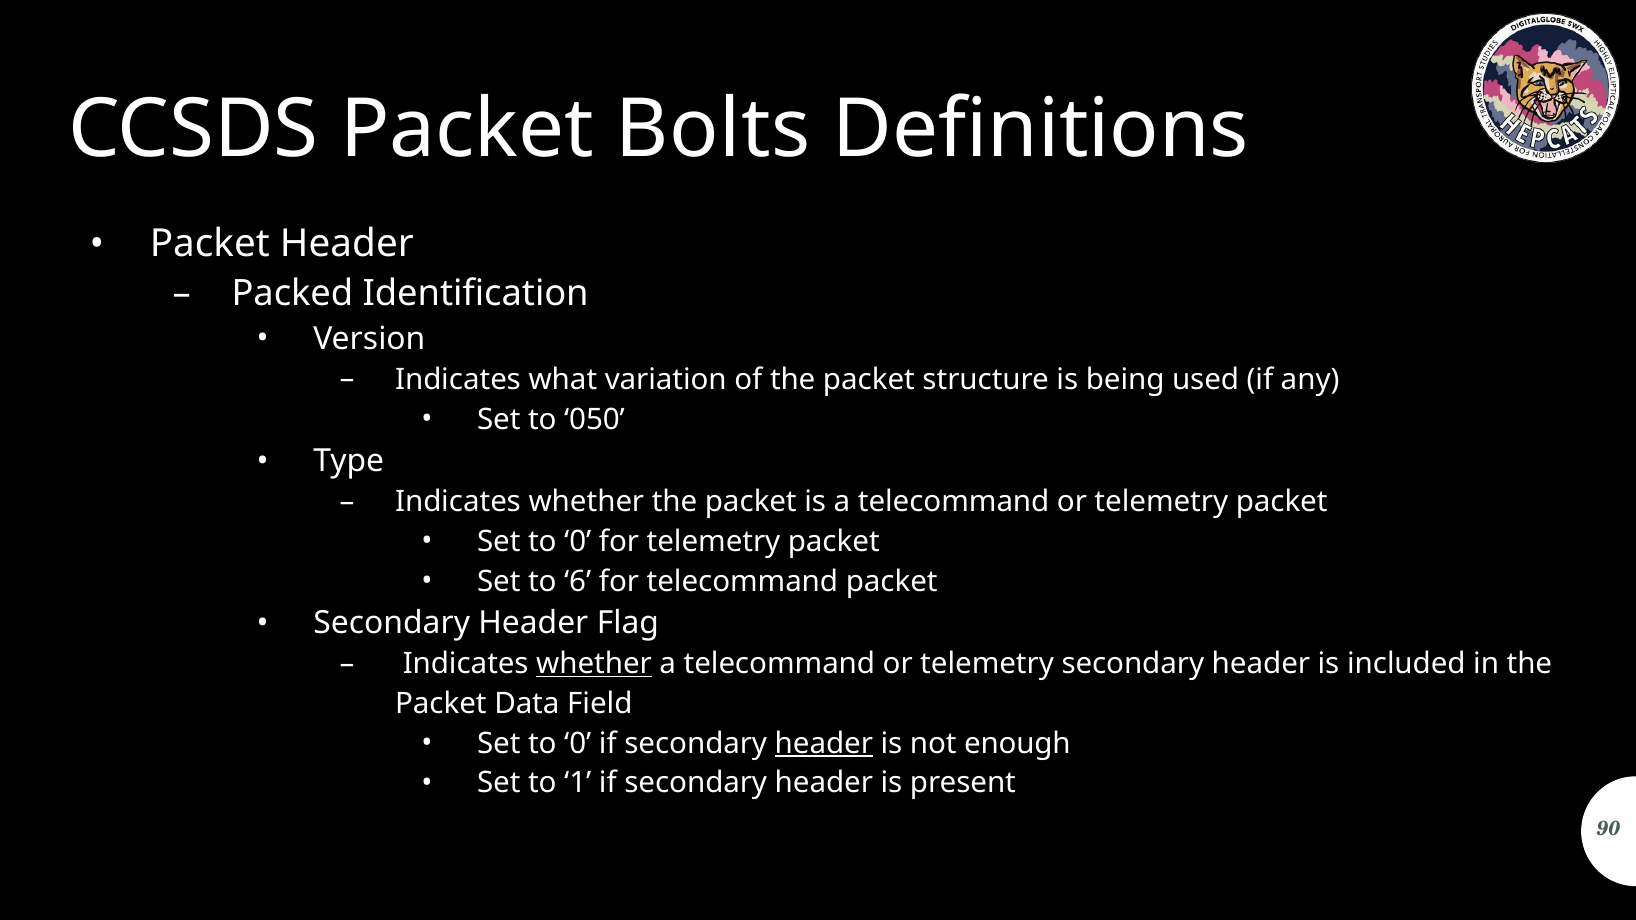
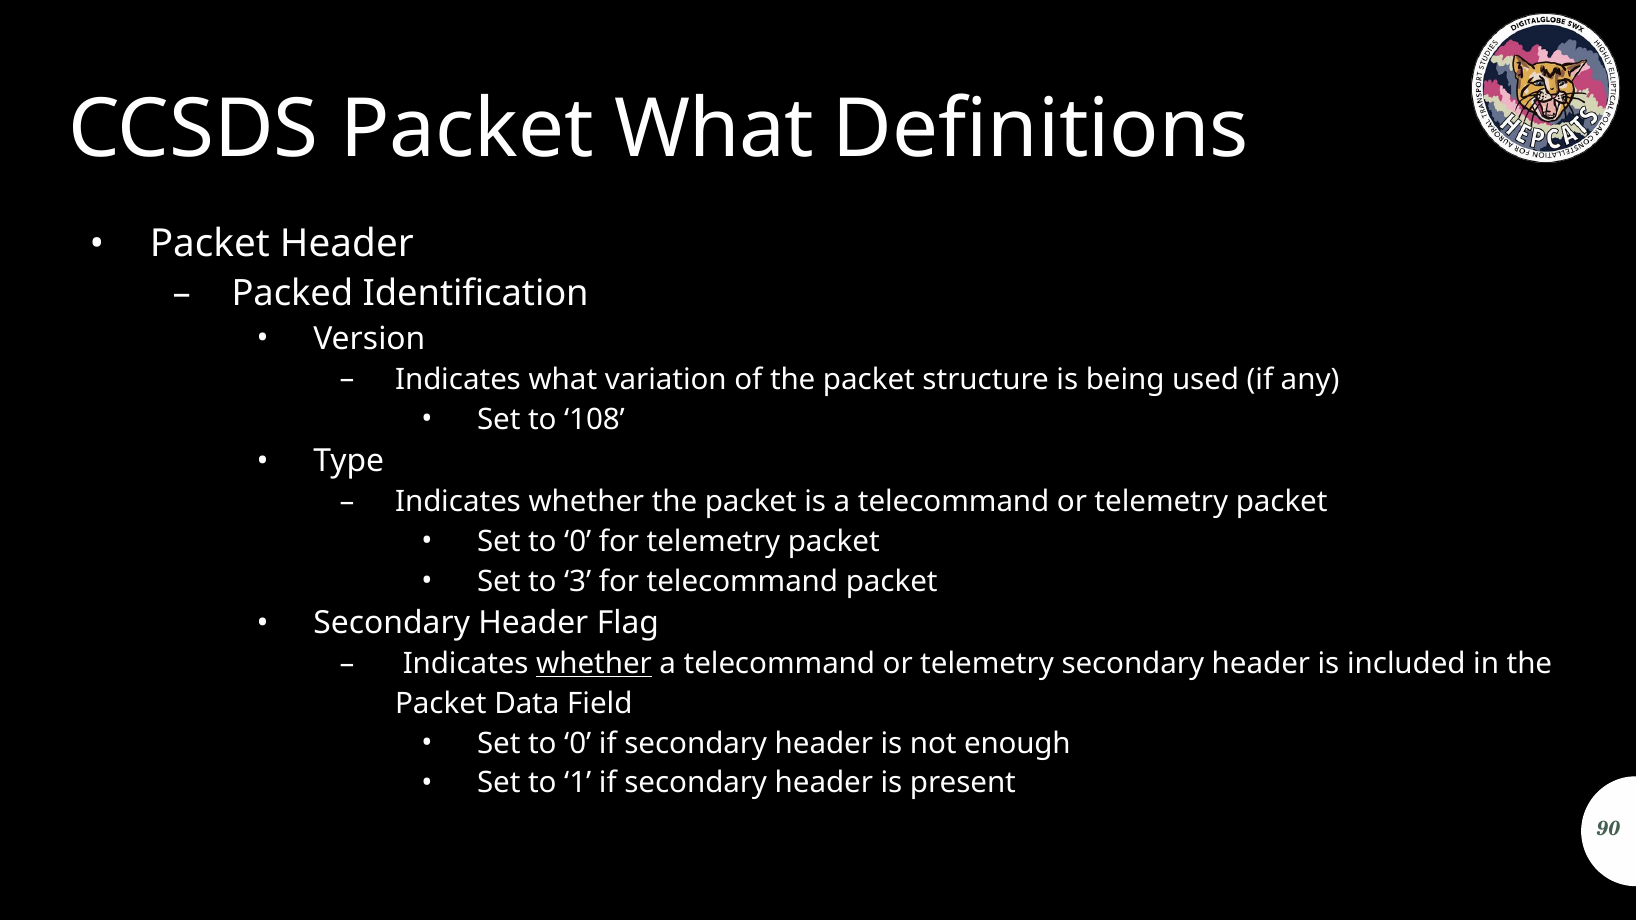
Packet Bolts: Bolts -> What (714, 129)
050: 050 -> 108 (594, 420)
6: 6 -> 3 (578, 582)
header underline: present -> none (824, 744)
